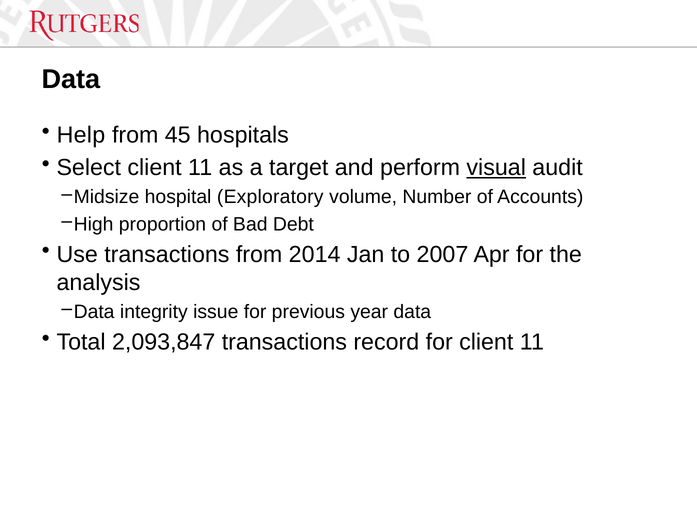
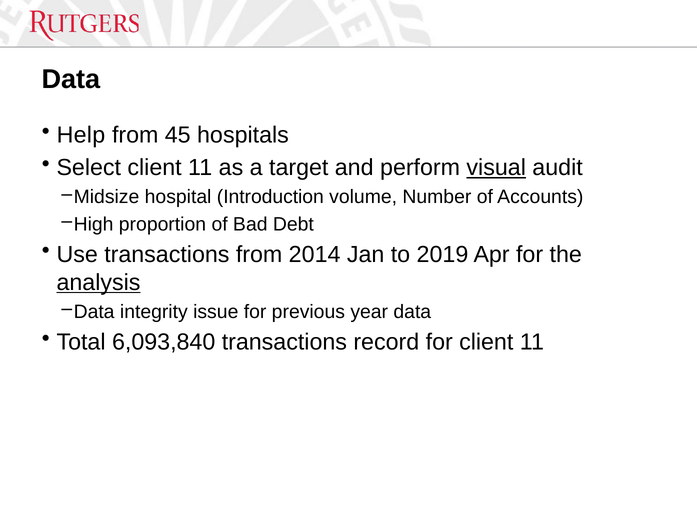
Exploratory: Exploratory -> Introduction (270, 197)
2007: 2007 -> 2019 (442, 254)
analysis underline: none -> present (98, 282)
2,093,847: 2,093,847 -> 6,093,840 (164, 342)
